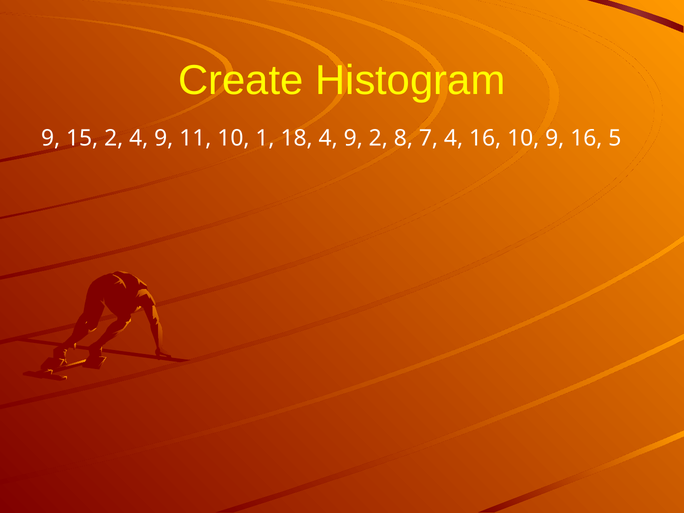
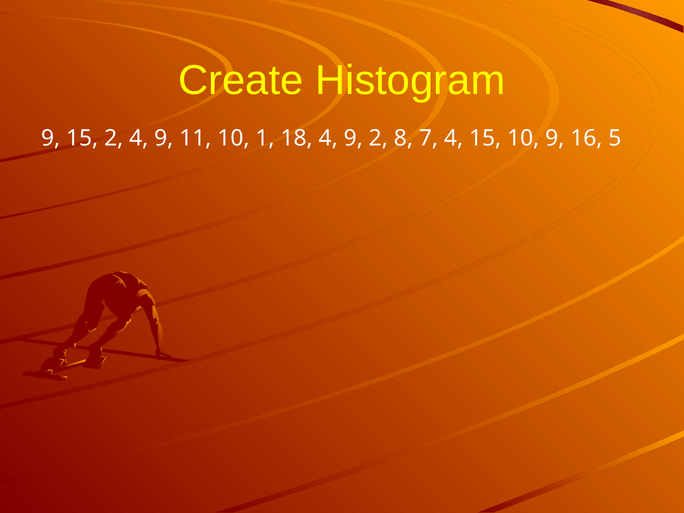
4 16: 16 -> 15 (485, 138)
